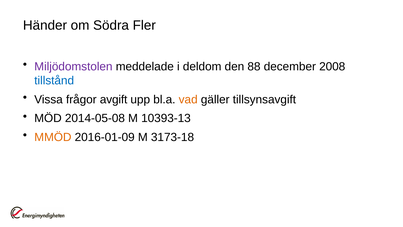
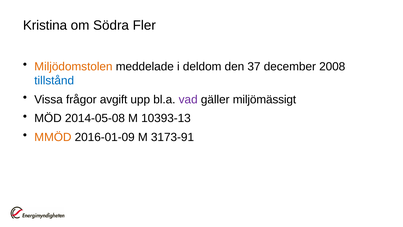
Händer: Händer -> Kristina (45, 26)
Miljödomstolen colour: purple -> orange (73, 66)
88: 88 -> 37 (254, 66)
vad colour: orange -> purple (188, 99)
tillsynsavgift: tillsynsavgift -> miljömässigt (264, 99)
3173-18: 3173-18 -> 3173-91 (172, 137)
